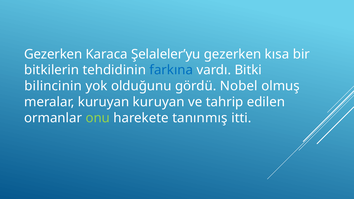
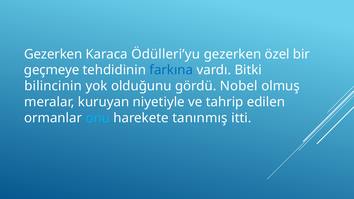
Şelaleler’yu: Şelaleler’yu -> Ödülleri’yu (166, 54)
kısa: kısa -> özel (277, 54)
bitkilerin: bitkilerin -> geçmeye (52, 70)
kuruyan kuruyan: kuruyan -> niyetiyle (159, 102)
onu colour: light green -> light blue (98, 118)
